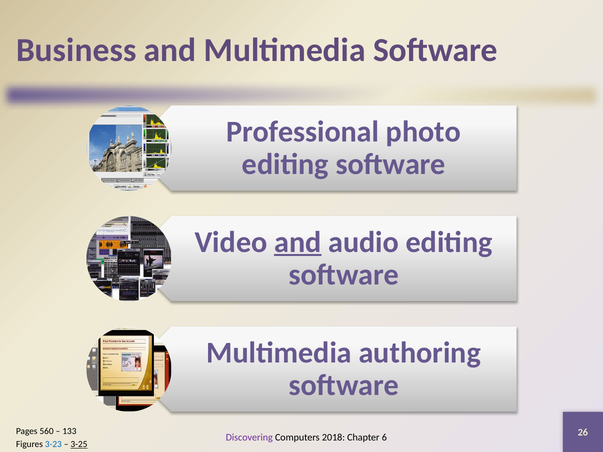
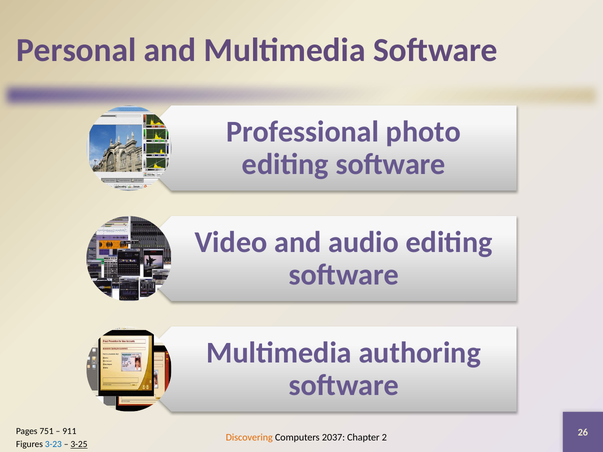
Business: Business -> Personal (76, 50)
and underline: present -> none (298, 242)
560: 560 -> 751 (47, 431)
133: 133 -> 911 (69, 431)
Discovering colour: purple -> orange (249, 438)
2018: 2018 -> 2037 (333, 438)
6: 6 -> 2 (384, 438)
